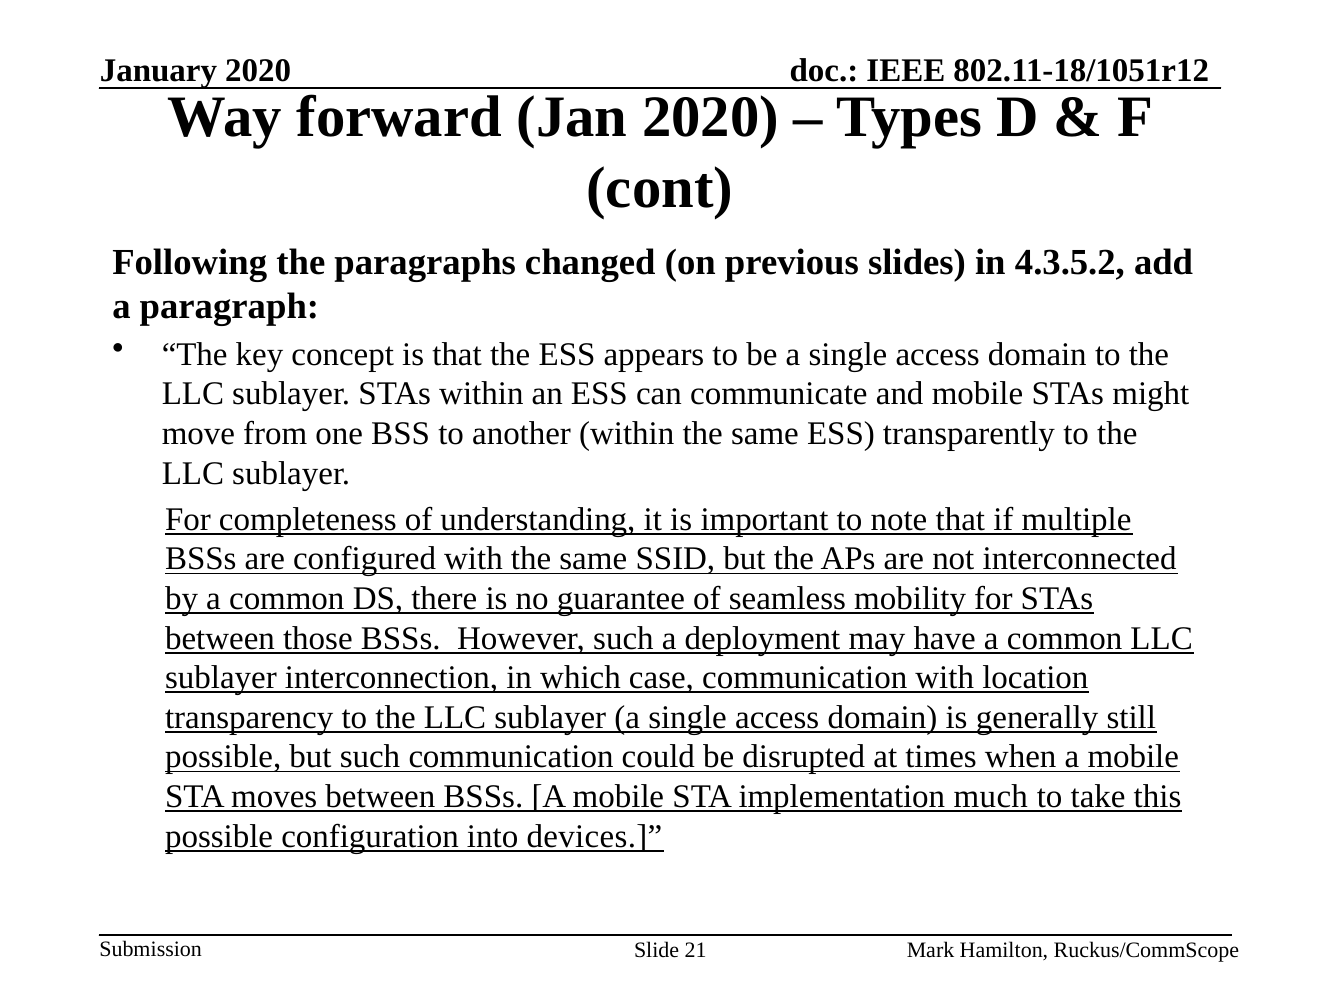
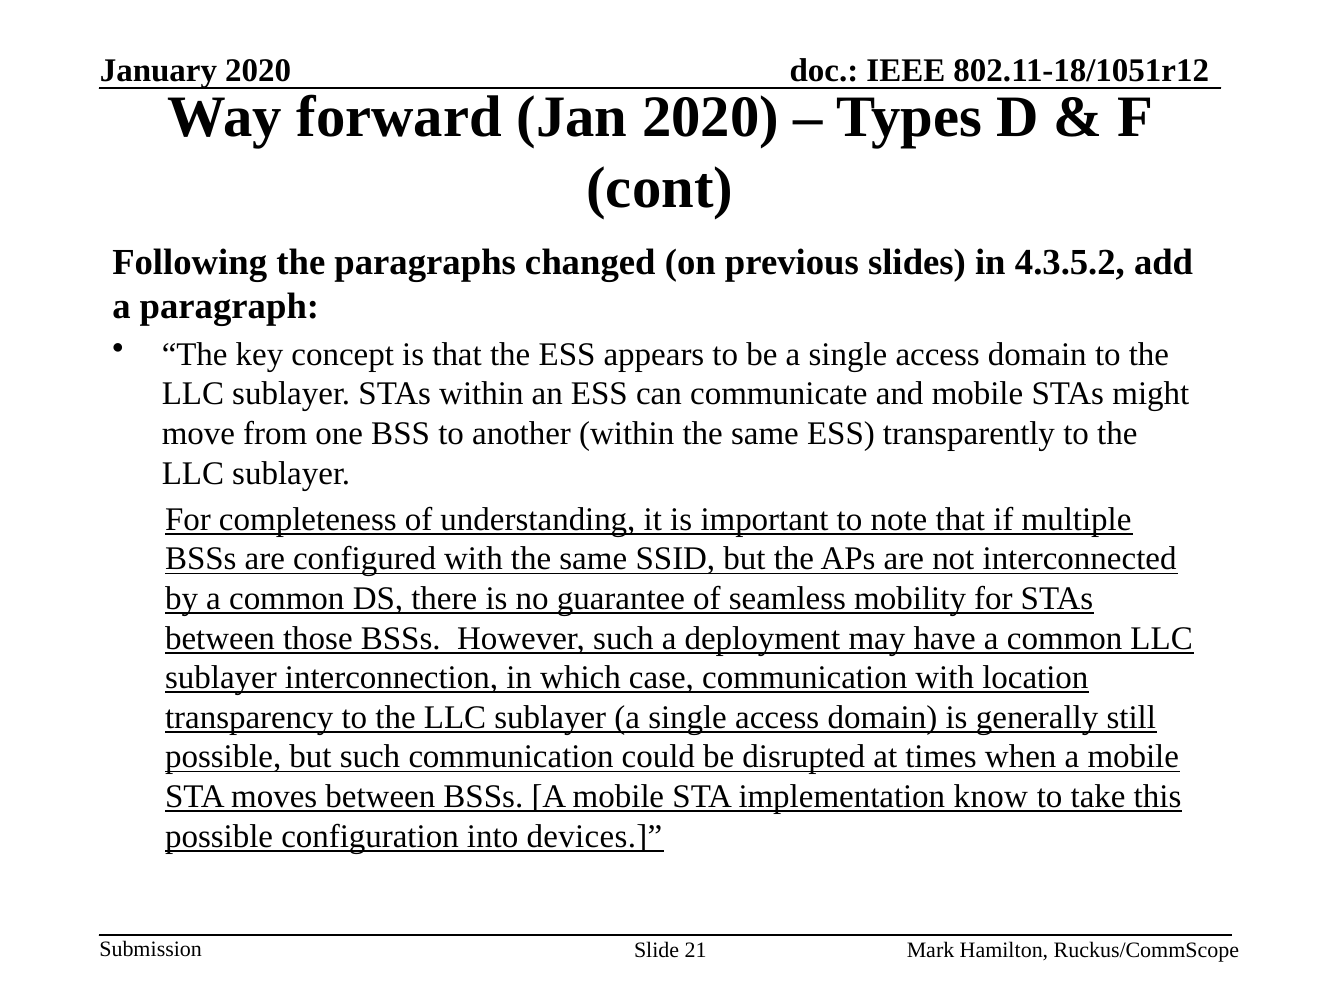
much: much -> know (991, 797)
